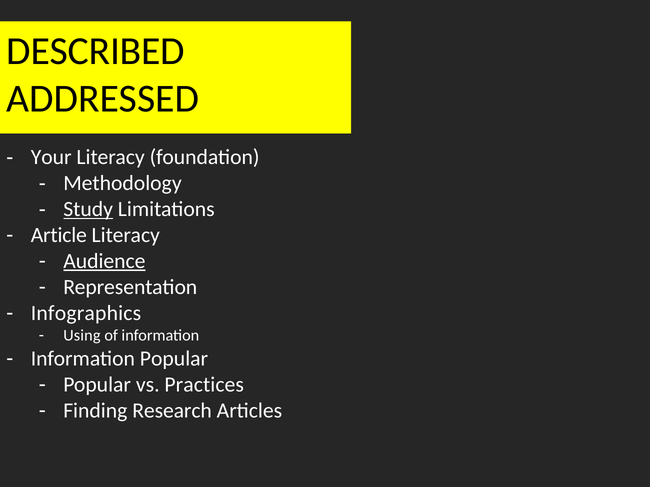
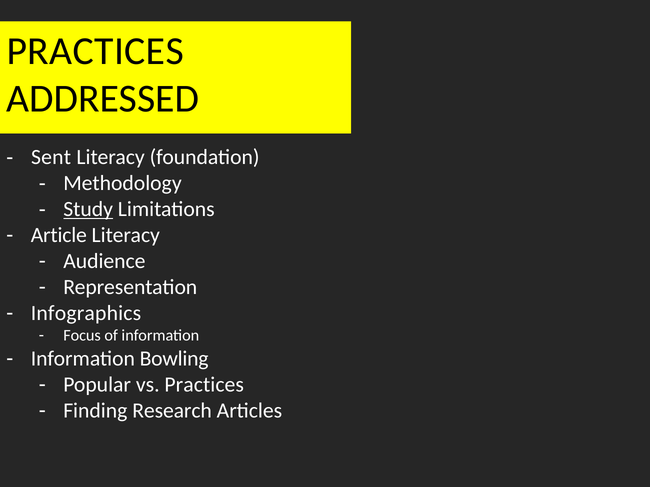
DESCRIBED: DESCRIBED -> PRACTICES (95, 51)
Your: Your -> Sent (51, 157)
Audience underline: present -> none (104, 261)
Using: Using -> Focus (82, 336)
Information Popular: Popular -> Bowling (174, 359)
